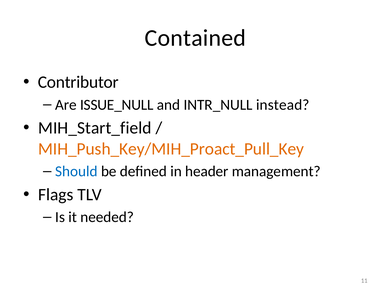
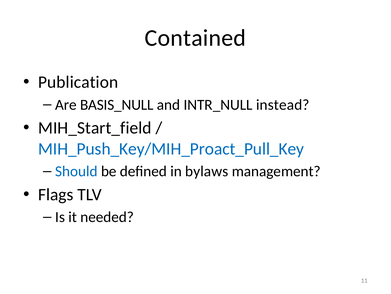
Contributor: Contributor -> Publication (78, 82)
ISSUE_NULL: ISSUE_NULL -> BASIS_NULL (117, 104)
MIH_Push_Key/MIH_Proact_Pull_Key colour: orange -> blue (171, 149)
header: header -> bylaws (207, 171)
